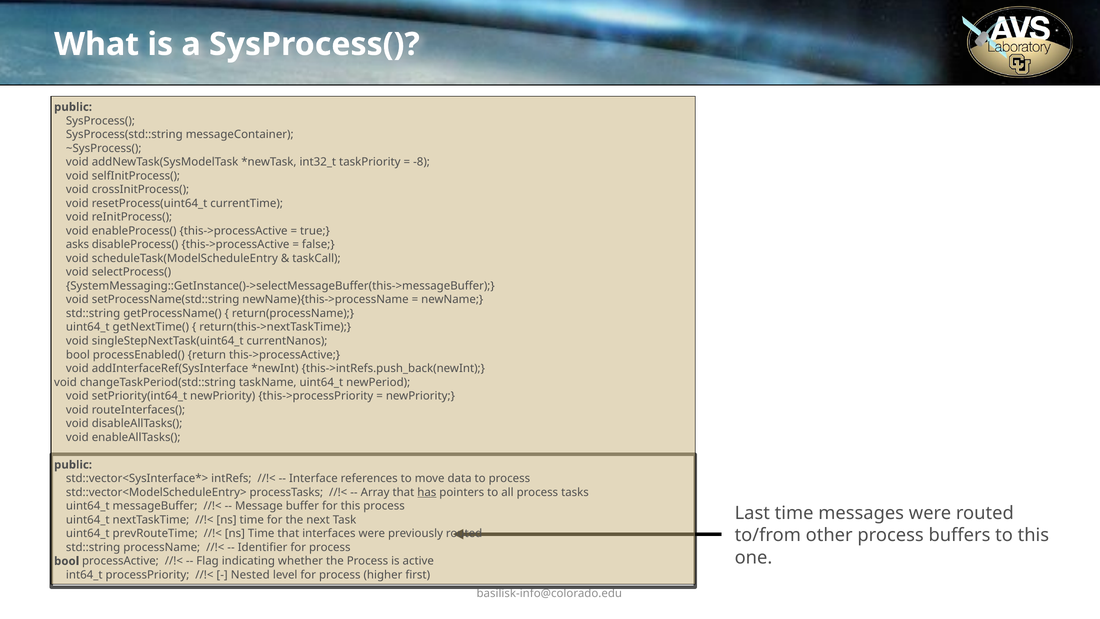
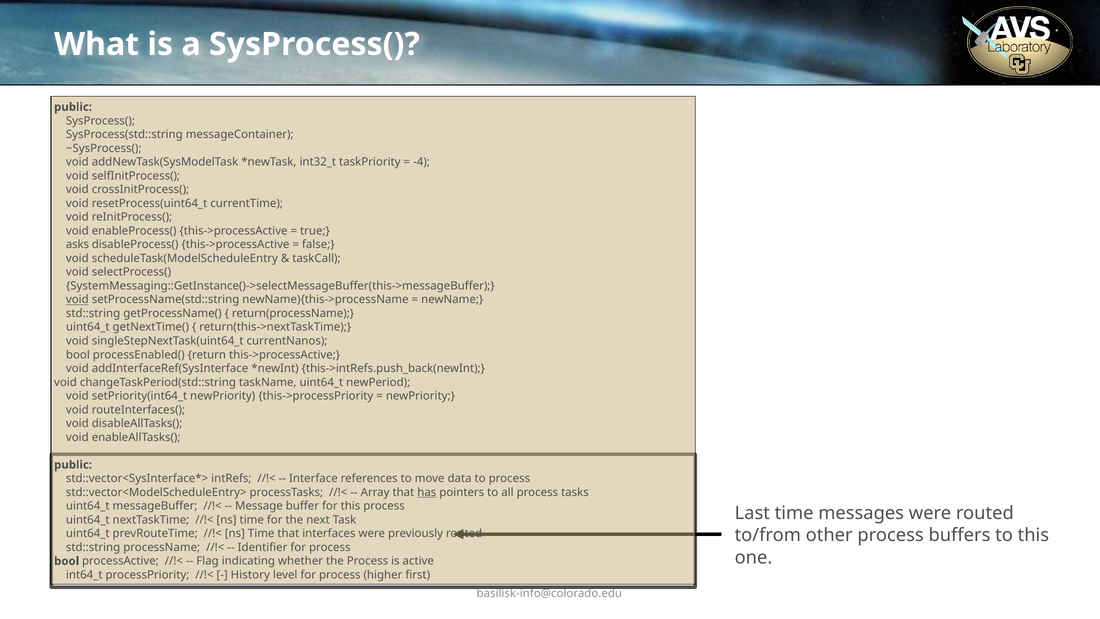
-8: -8 -> -4 (422, 162)
void underline: none -> present (77, 300)
Nested: Nested -> History (250, 575)
